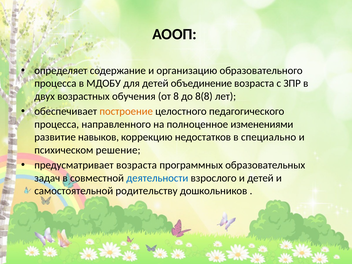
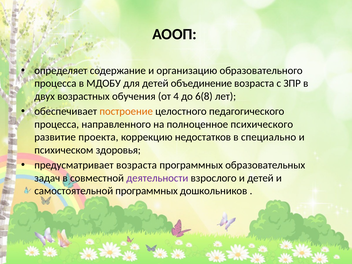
8: 8 -> 4 (176, 96)
8(8: 8(8 -> 6(8 (204, 96)
изменениями: изменениями -> психического (262, 124)
навыков: навыков -> проекта (98, 137)
решение: решение -> здоровья (118, 150)
деятельности colour: blue -> purple (157, 178)
самостоятельной родительству: родительству -> программных (147, 191)
